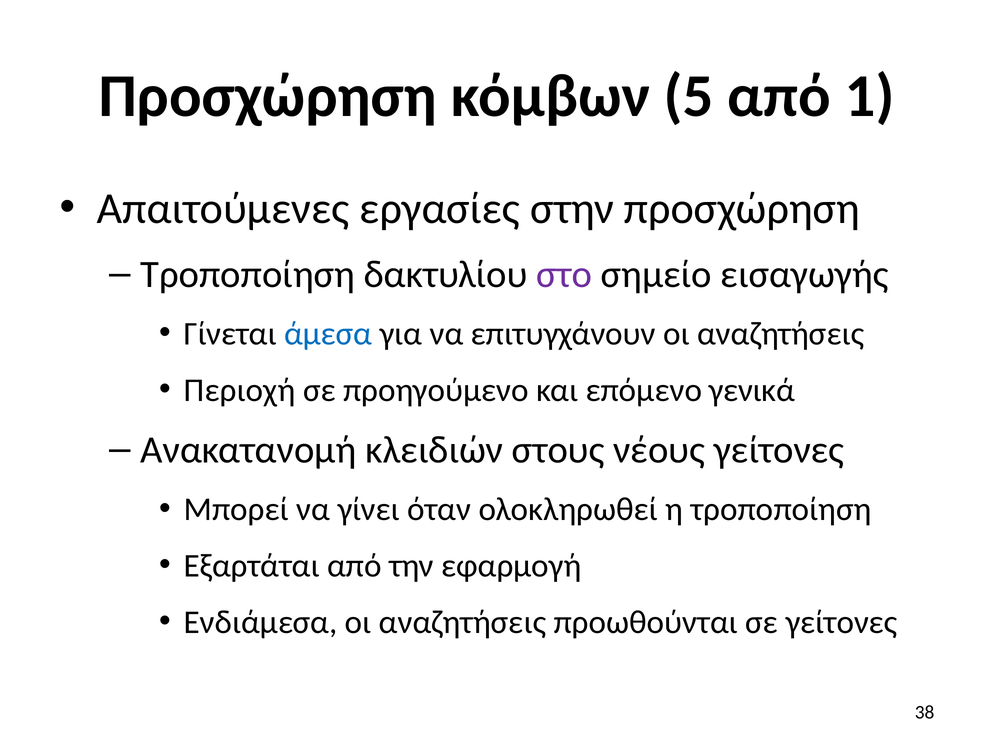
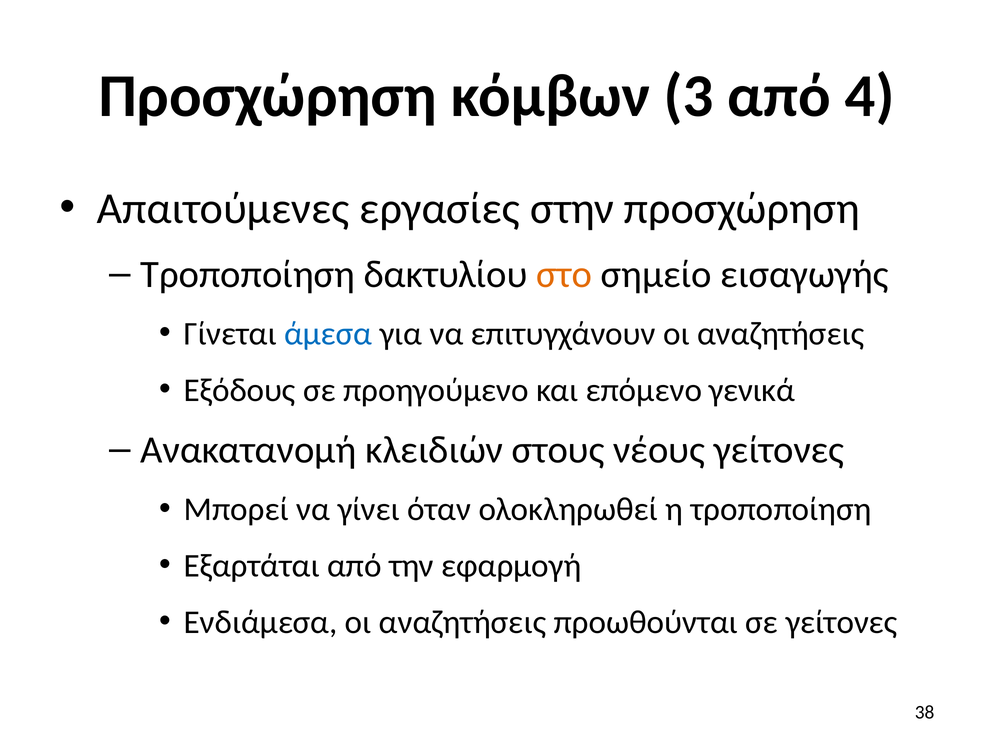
5: 5 -> 3 (689, 96)
1: 1 -> 4 (870, 96)
στο colour: purple -> orange (564, 274)
Περιοχή: Περιοχή -> Εξόδους (240, 390)
